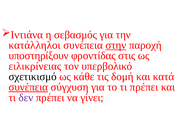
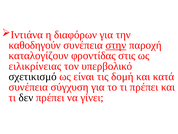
σεβασμός: σεβασμός -> διαφόρων (75, 35)
κατάλληλοι: κατάλληλοι -> καθοδηγούν (35, 45)
υποστηρίξουν: υποστηρίξουν -> καταλογίζουν (39, 55)
κάθε: κάθε -> είναι (84, 76)
συνέπεια underline: present -> none (28, 87)
δεν colour: purple -> black (26, 97)
